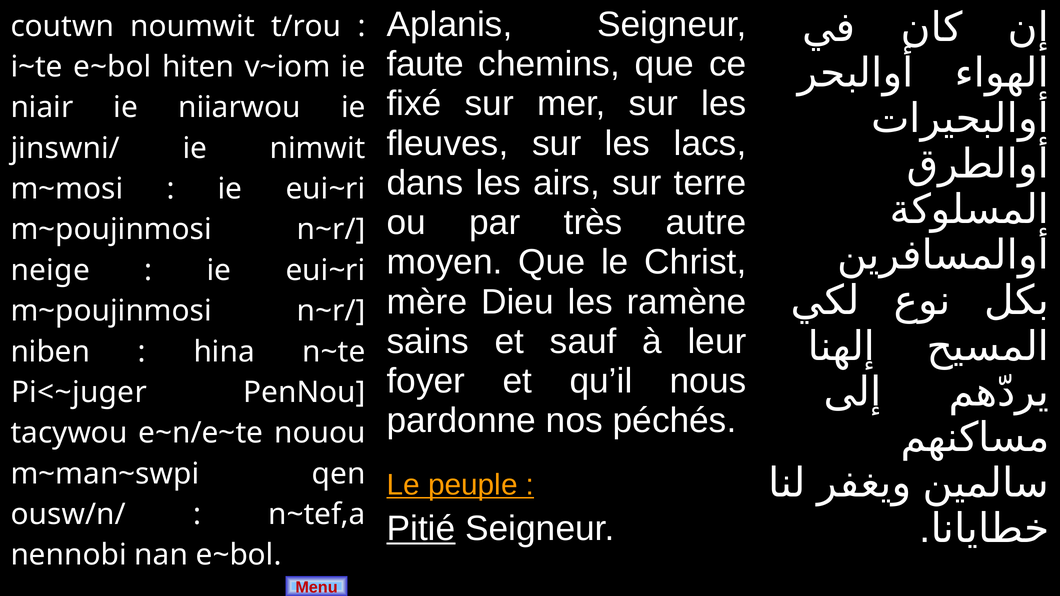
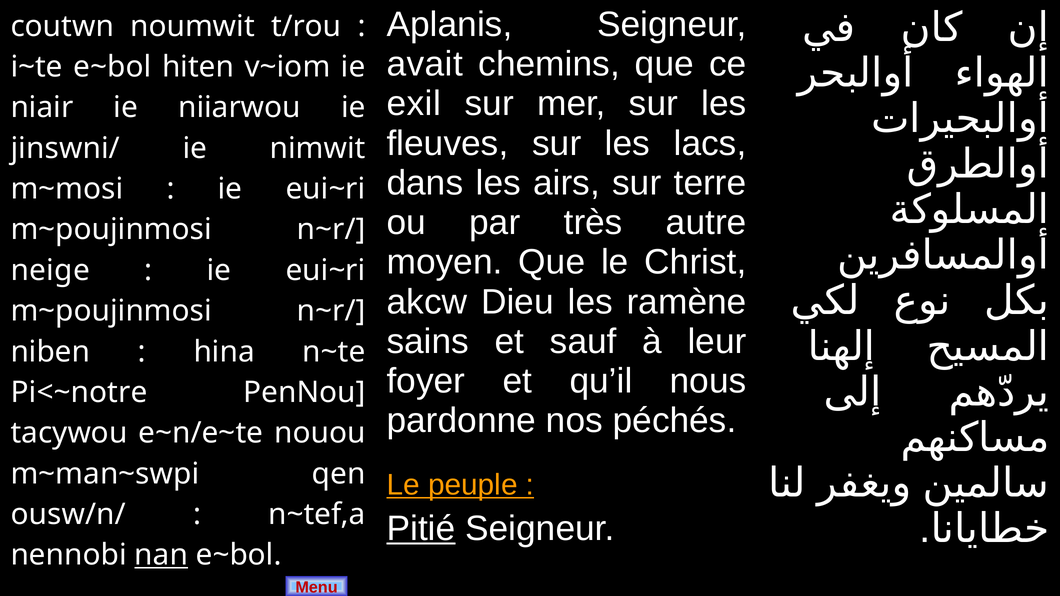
faute: faute -> avait (425, 64)
fixé: fixé -> exil (414, 104)
mère: mère -> akcw (427, 302)
Pi<~juger: Pi<~juger -> Pi<~notre (79, 393)
nan underline: none -> present (161, 555)
